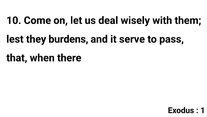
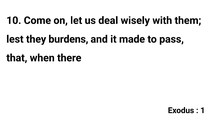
serve: serve -> made (132, 39)
